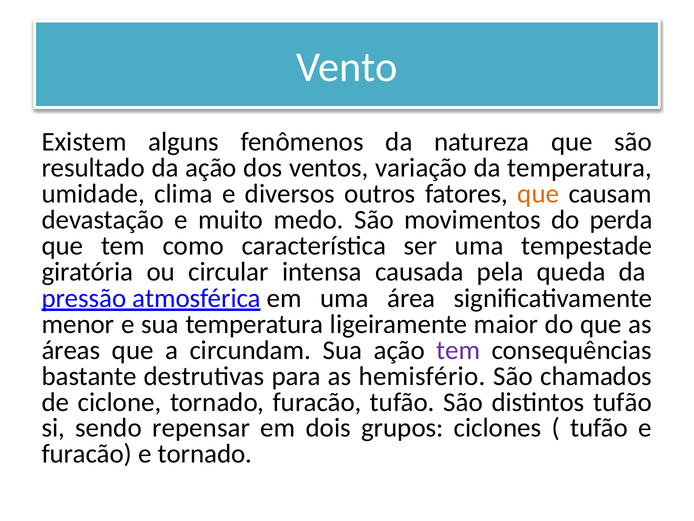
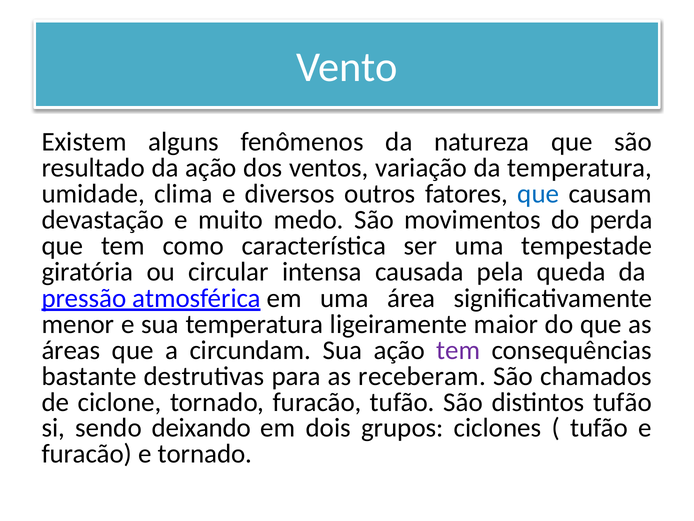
que colour: orange -> blue (538, 194)
hemisfério: hemisfério -> receberam (422, 376)
repensar: repensar -> deixando (201, 428)
